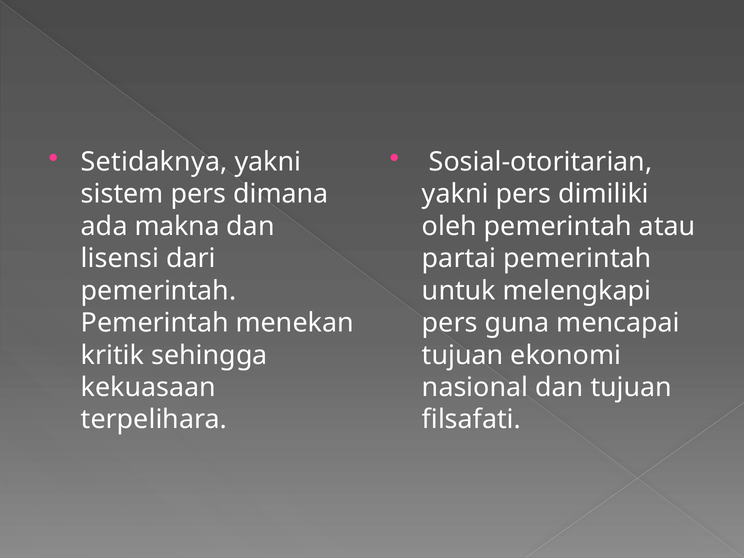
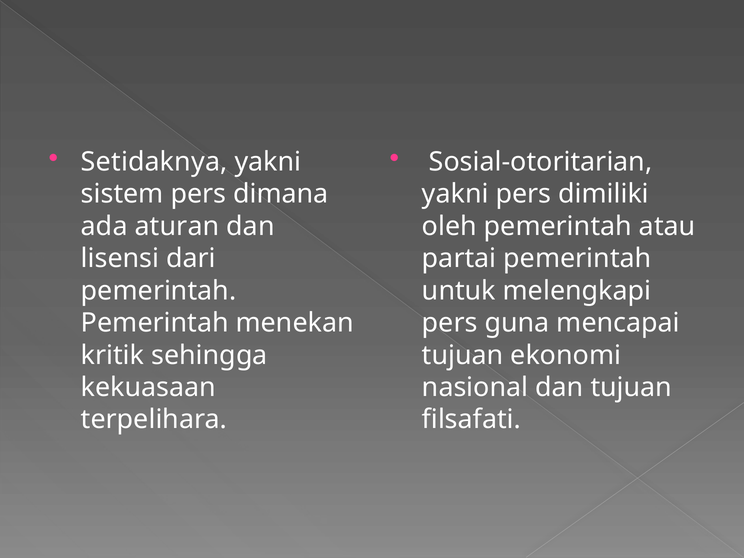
makna: makna -> aturan (177, 226)
